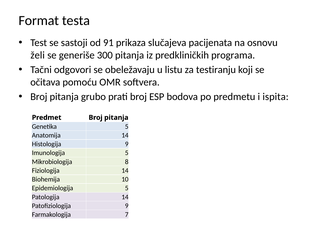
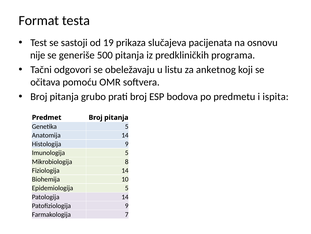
91: 91 -> 19 (108, 43)
želi: želi -> nije (38, 55)
300: 300 -> 500 (105, 55)
testiranju: testiranju -> anketnog (216, 69)
